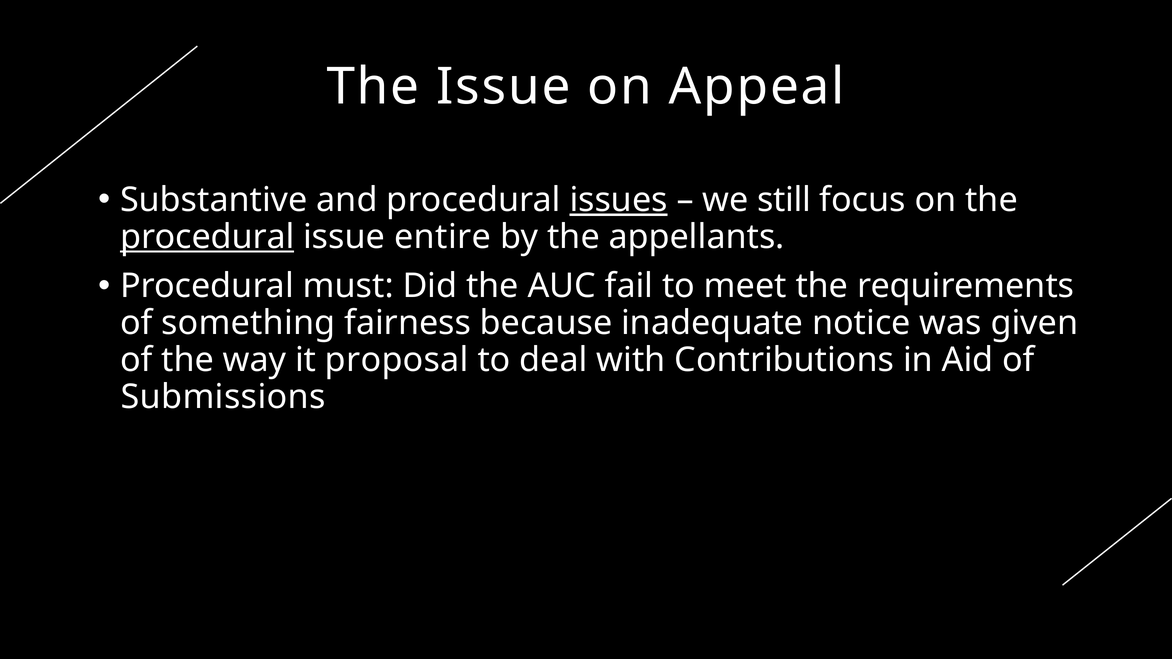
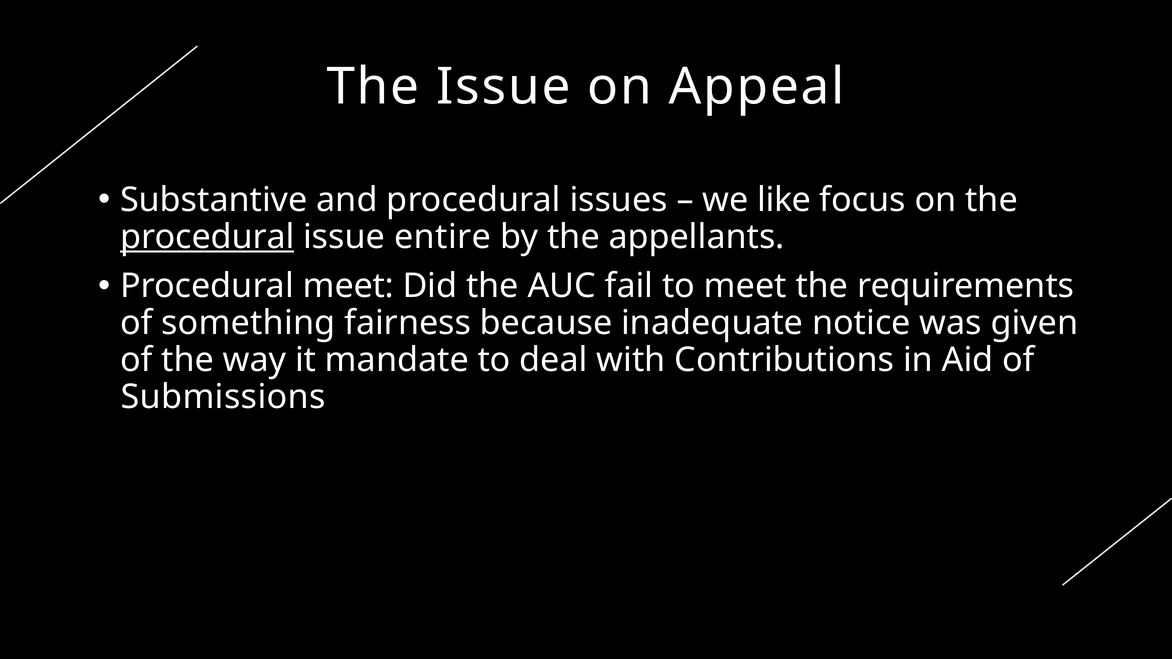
issues underline: present -> none (619, 200)
still: still -> like (784, 200)
Procedural must: must -> meet (348, 286)
proposal: proposal -> mandate (397, 360)
